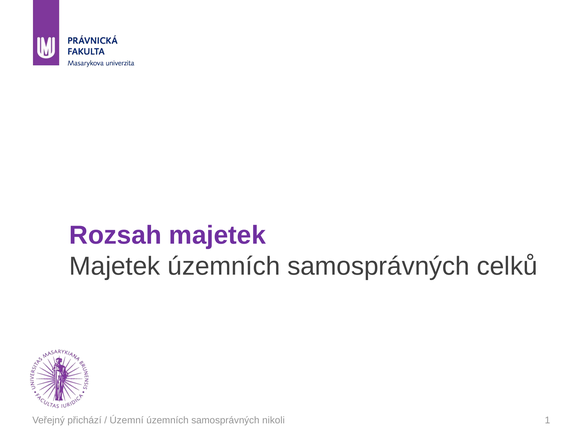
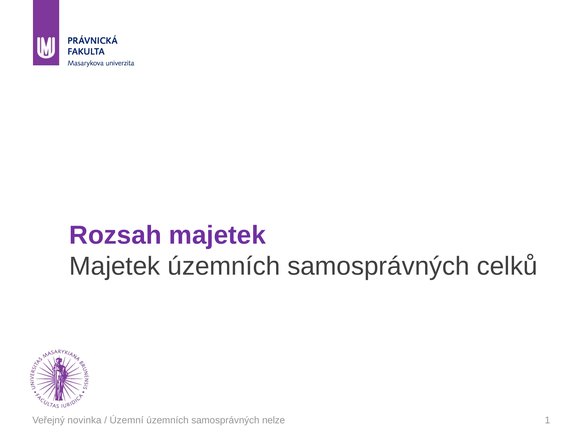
přichází: přichází -> novinka (84, 421)
nikoli: nikoli -> nelze (274, 421)
